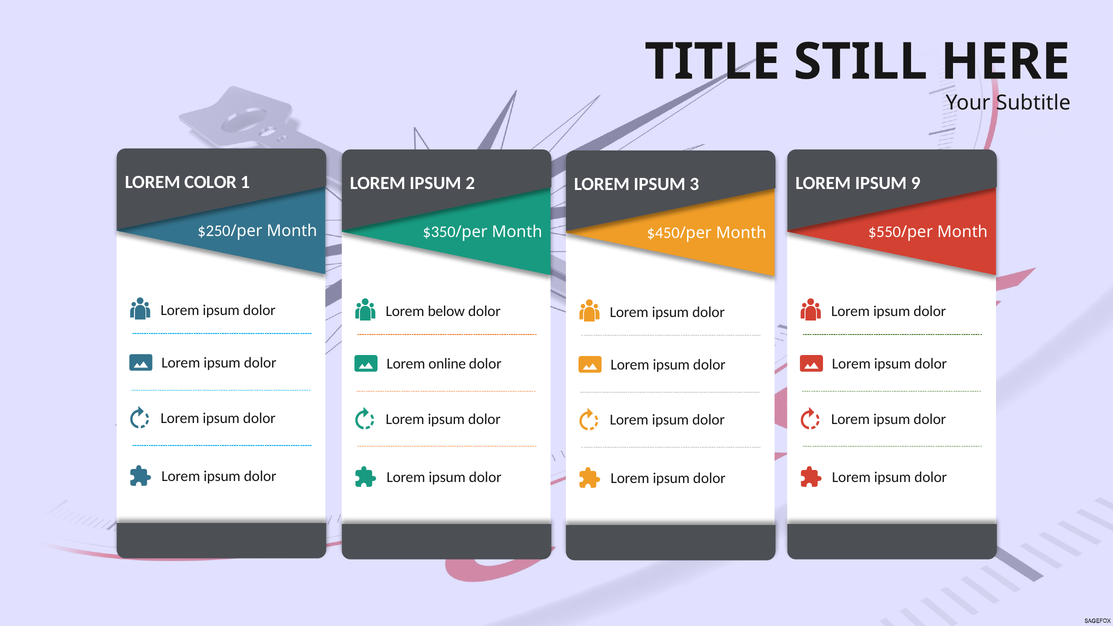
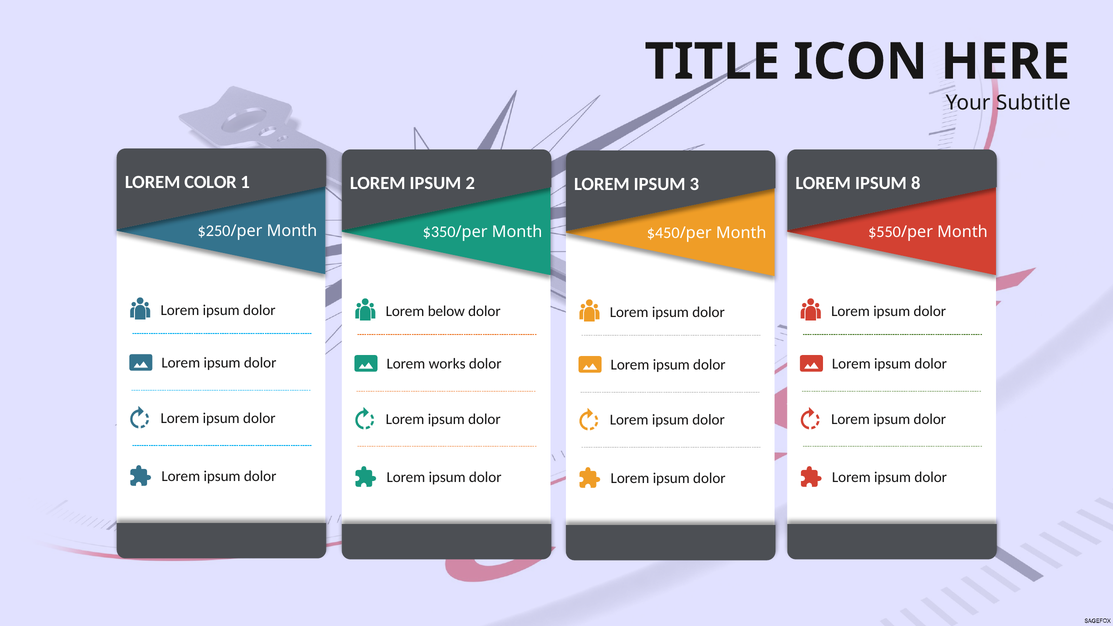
STILL: STILL -> ICON (860, 62)
9: 9 -> 8 (916, 183)
online: online -> works (447, 364)
